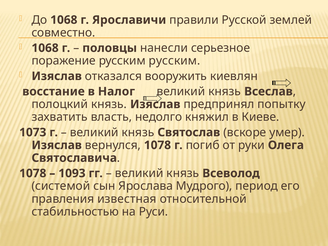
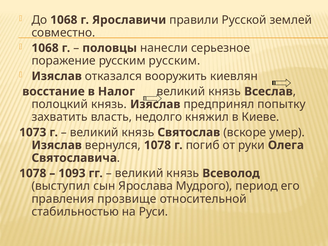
системой: системой -> выступил (61, 186)
известная: известная -> прозвище (127, 199)
